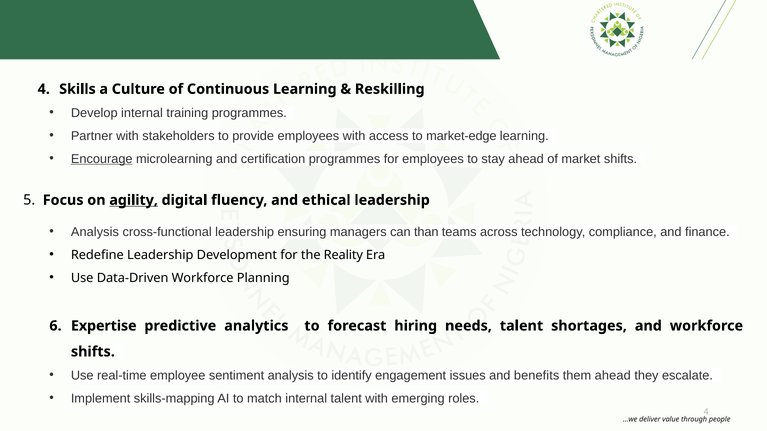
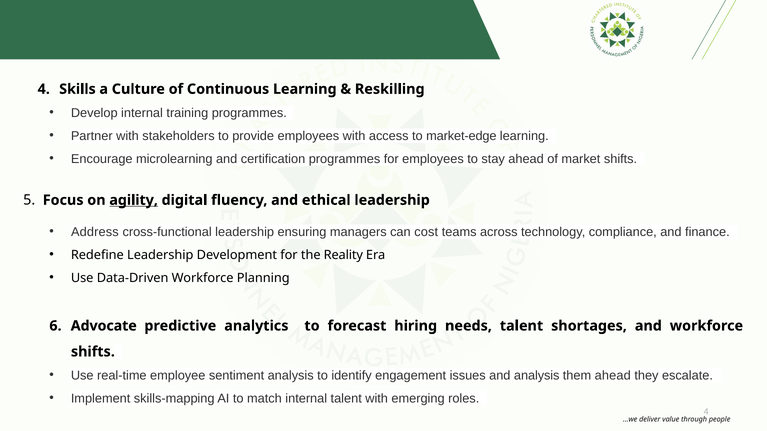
Encourage underline: present -> none (102, 159)
Analysis: Analysis -> Address (95, 232)
than: than -> cost (426, 232)
Expertise: Expertise -> Advocate (104, 326)
and benefits: benefits -> analysis (537, 376)
